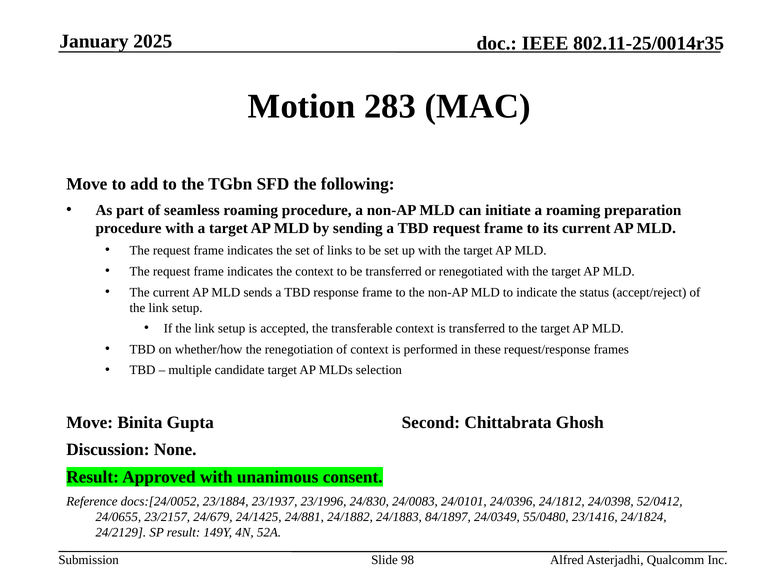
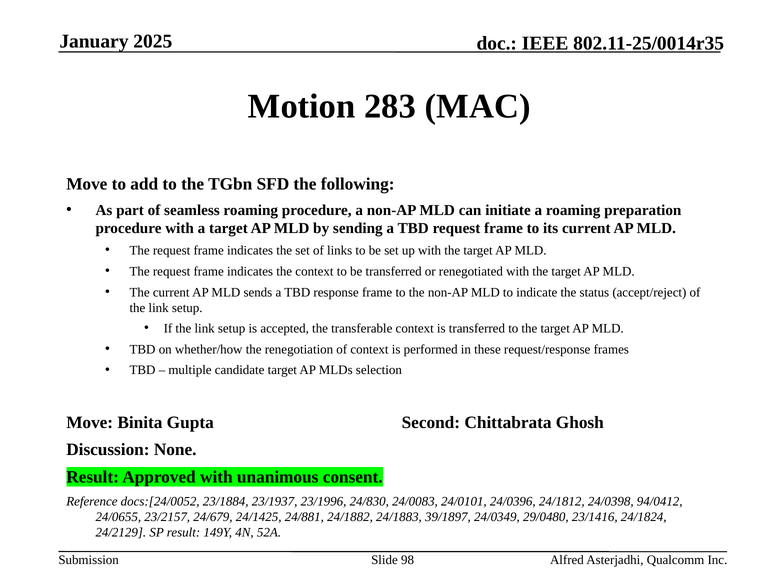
52/0412: 52/0412 -> 94/0412 (660, 502)
84/1897: 84/1897 -> 39/1897 (448, 517)
55/0480: 55/0480 -> 29/0480 (546, 517)
